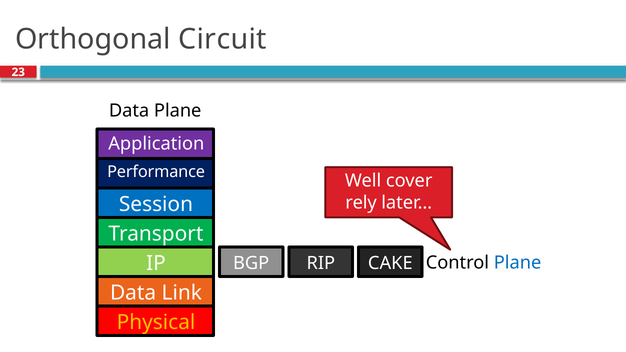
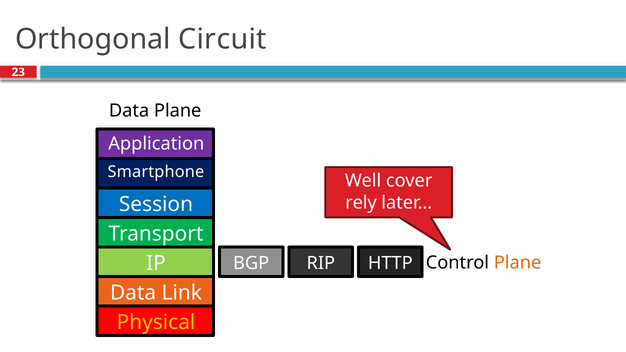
Performance: Performance -> Smartphone (156, 172)
CAKE: CAKE -> HTTP (390, 263)
Plane colour: blue -> orange (518, 263)
